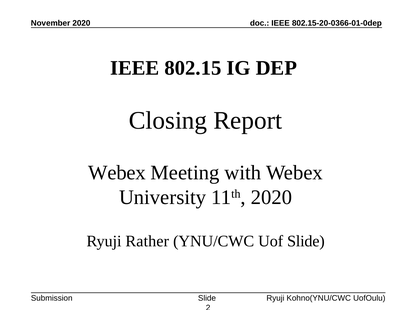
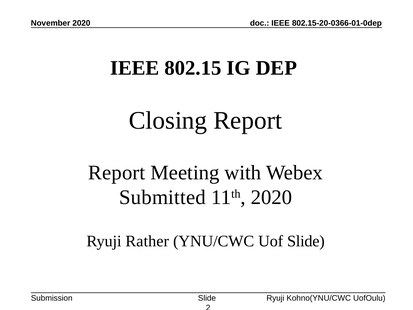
Webex: Webex -> Report (117, 172)
University: University -> Submitted (162, 197)
